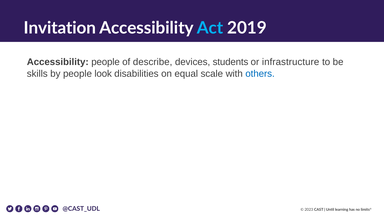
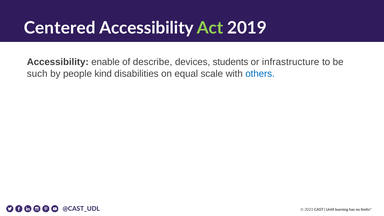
Invitation: Invitation -> Centered (60, 28)
Act colour: light blue -> light green (210, 28)
Accessibility people: people -> enable (106, 62)
skills: skills -> such (37, 74)
look: look -> kind (103, 74)
